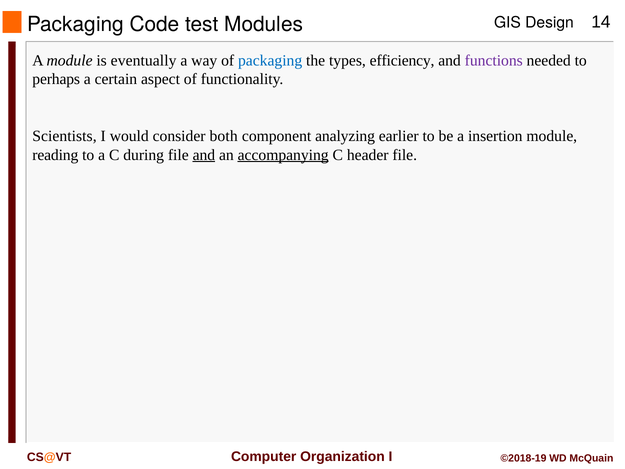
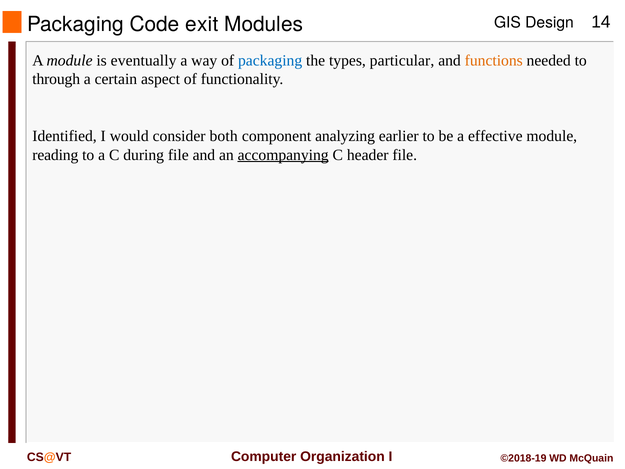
test: test -> exit (202, 24)
efficiency: efficiency -> particular (402, 60)
functions colour: purple -> orange (494, 60)
perhaps: perhaps -> through (56, 79)
Scientists: Scientists -> Identified (65, 136)
insertion: insertion -> effective (495, 136)
and underline: present -> none (204, 155)
